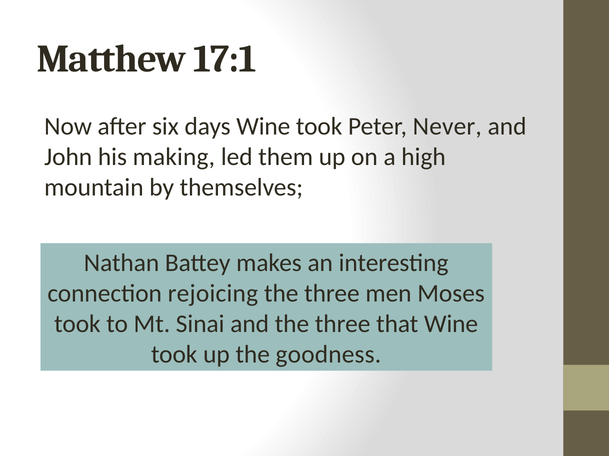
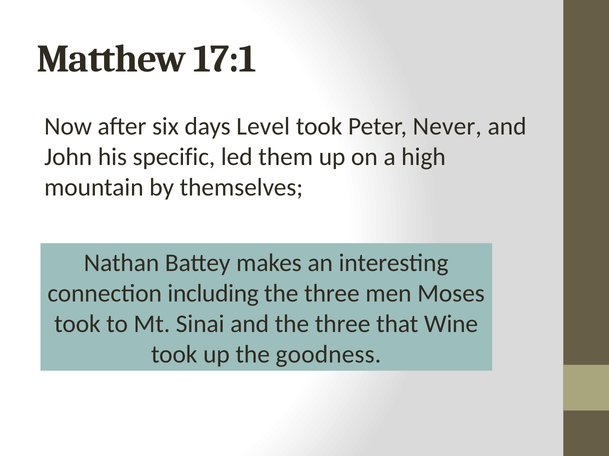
days Wine: Wine -> Level (263, 127)
making: making -> specific (174, 157)
rejoicing: rejoicing -> including (213, 294)
